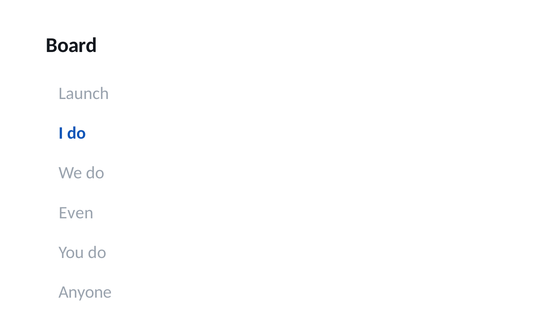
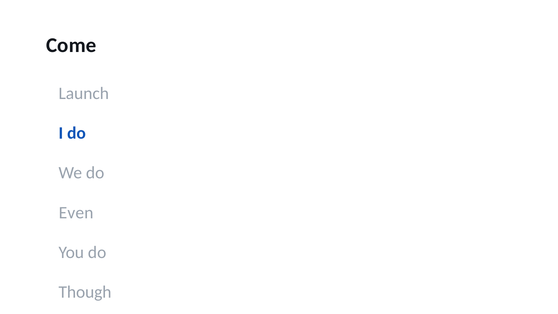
Board: Board -> Come (71, 45)
Anyone: Anyone -> Though (85, 292)
